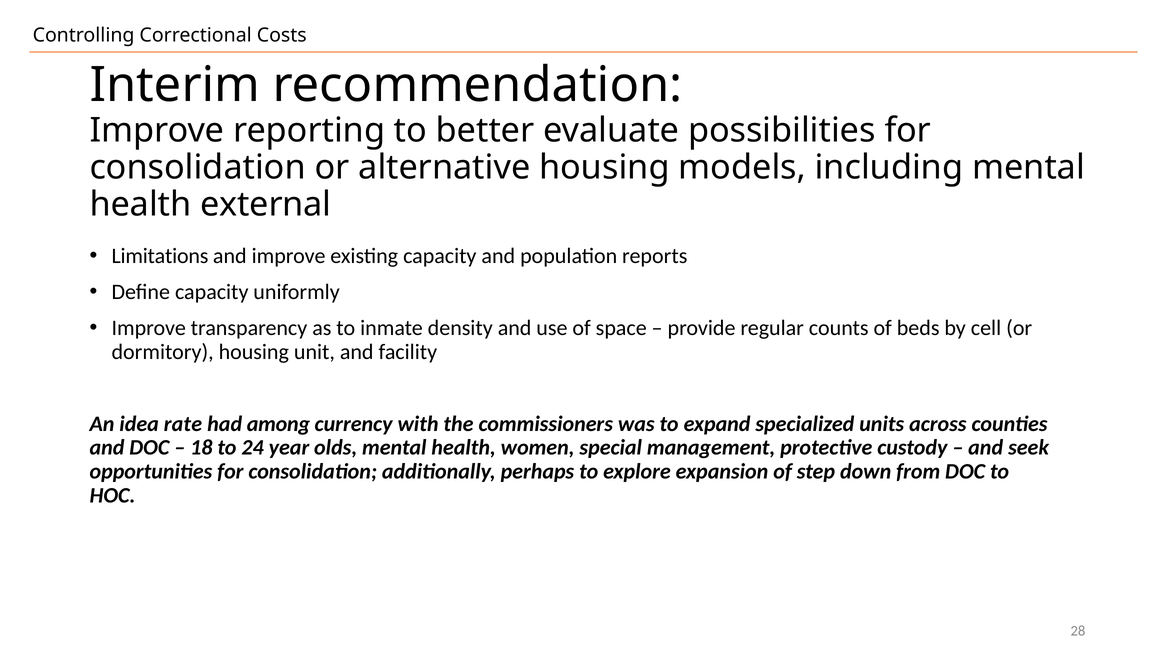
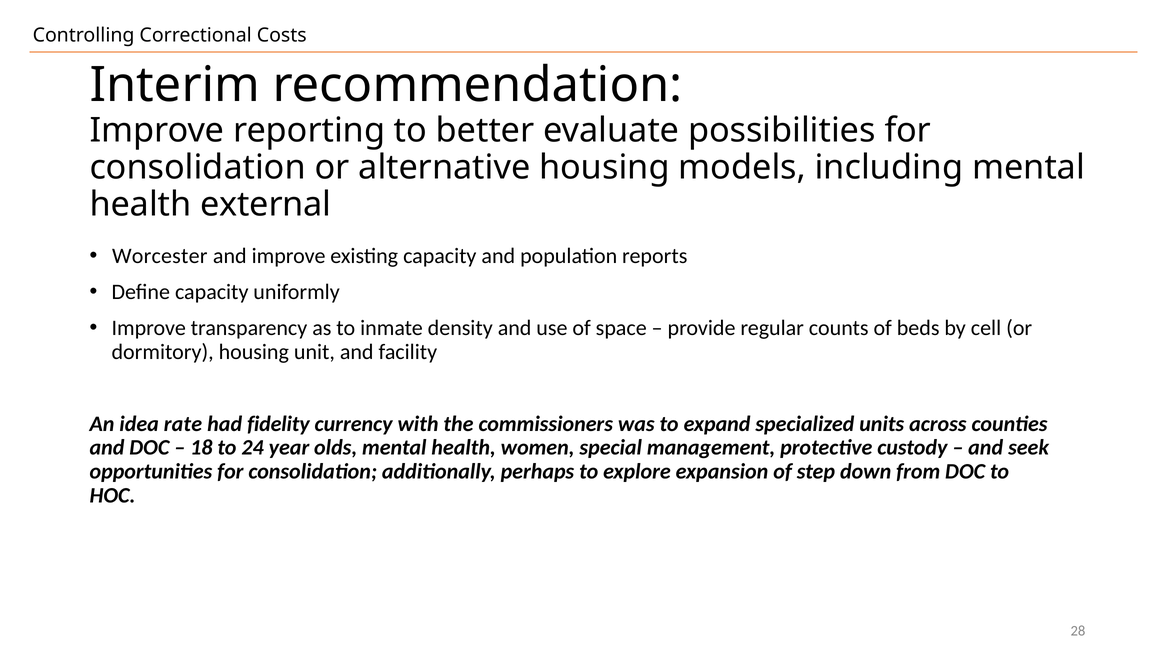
Limitations: Limitations -> Worcester (160, 256)
among: among -> fidelity (278, 424)
